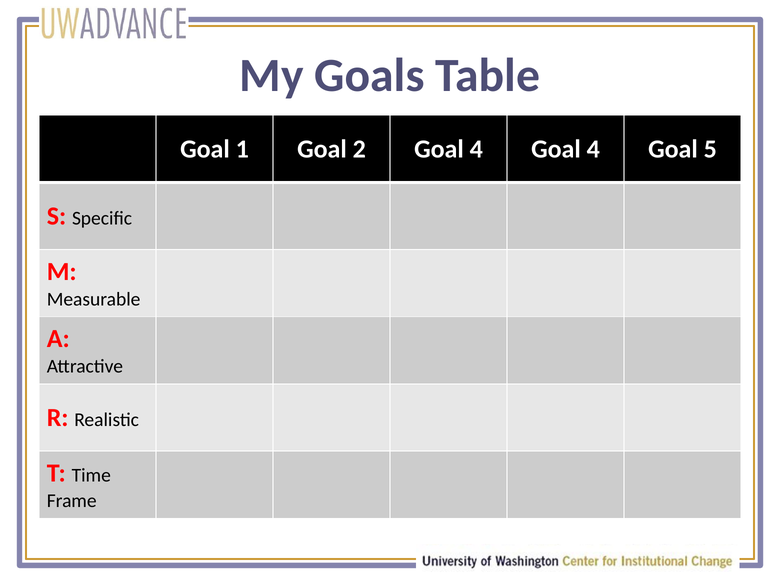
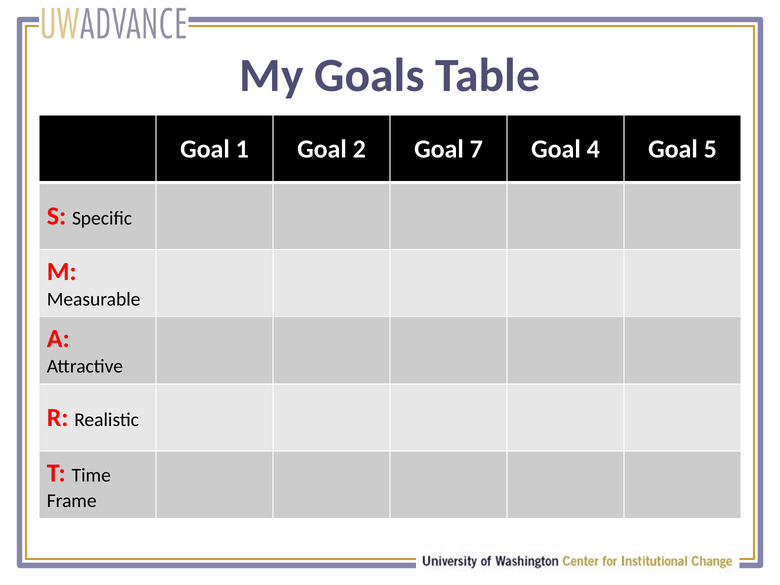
2 Goal 4: 4 -> 7 (476, 149)
